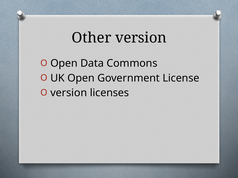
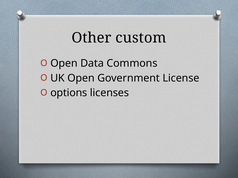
Other version: version -> custom (141, 38)
version: version -> options (69, 93)
